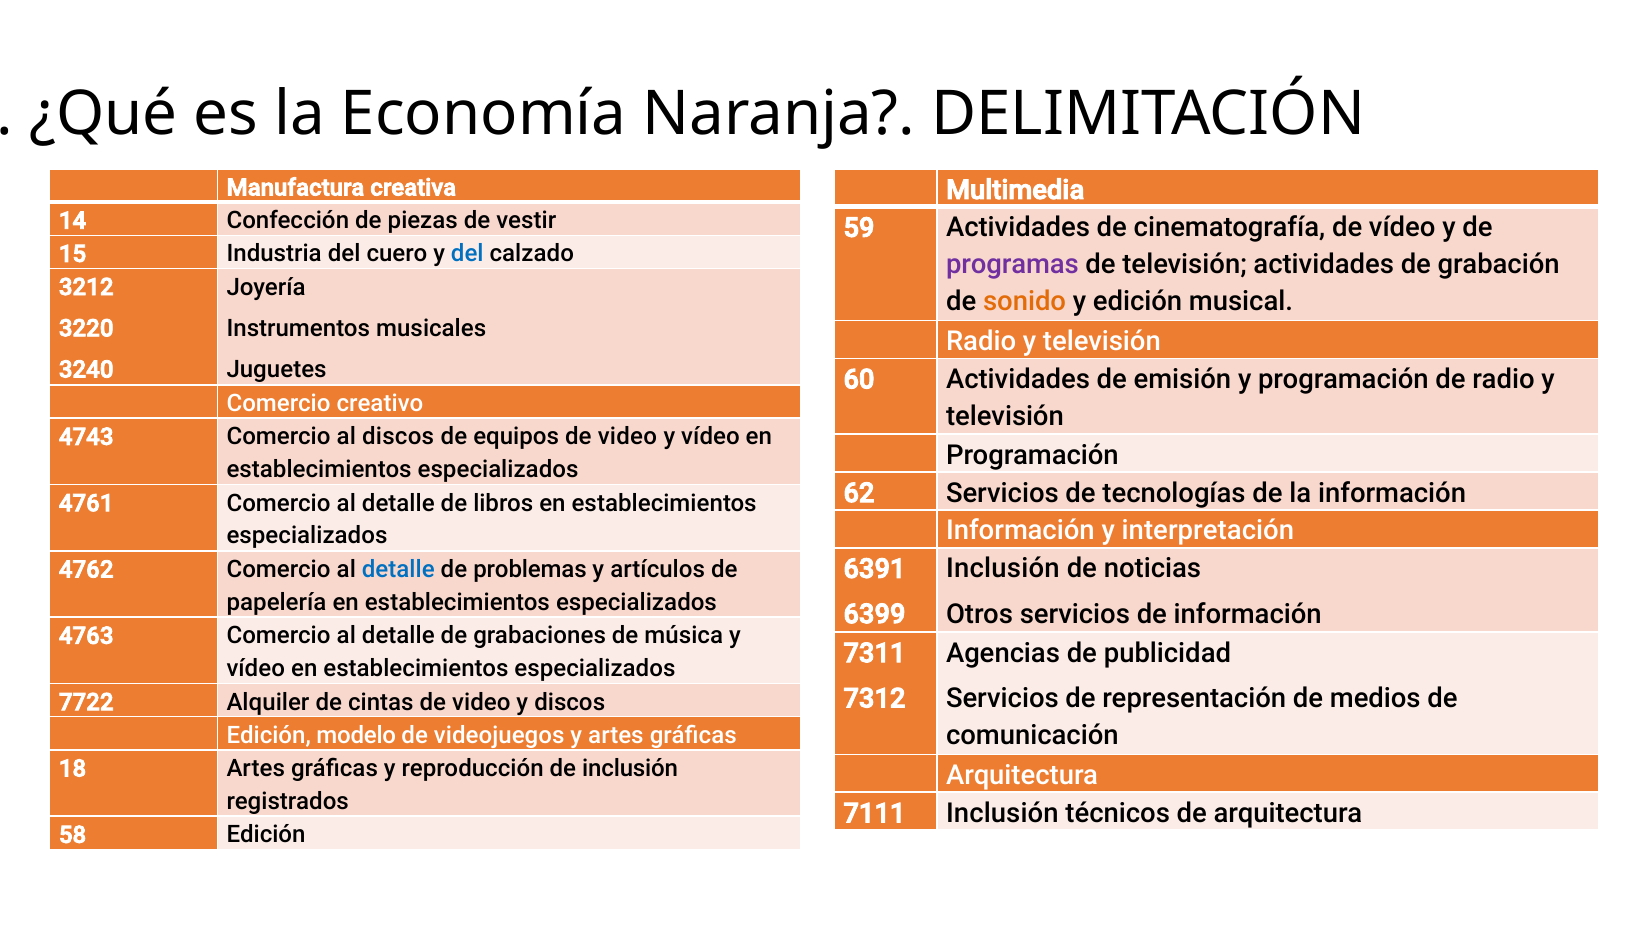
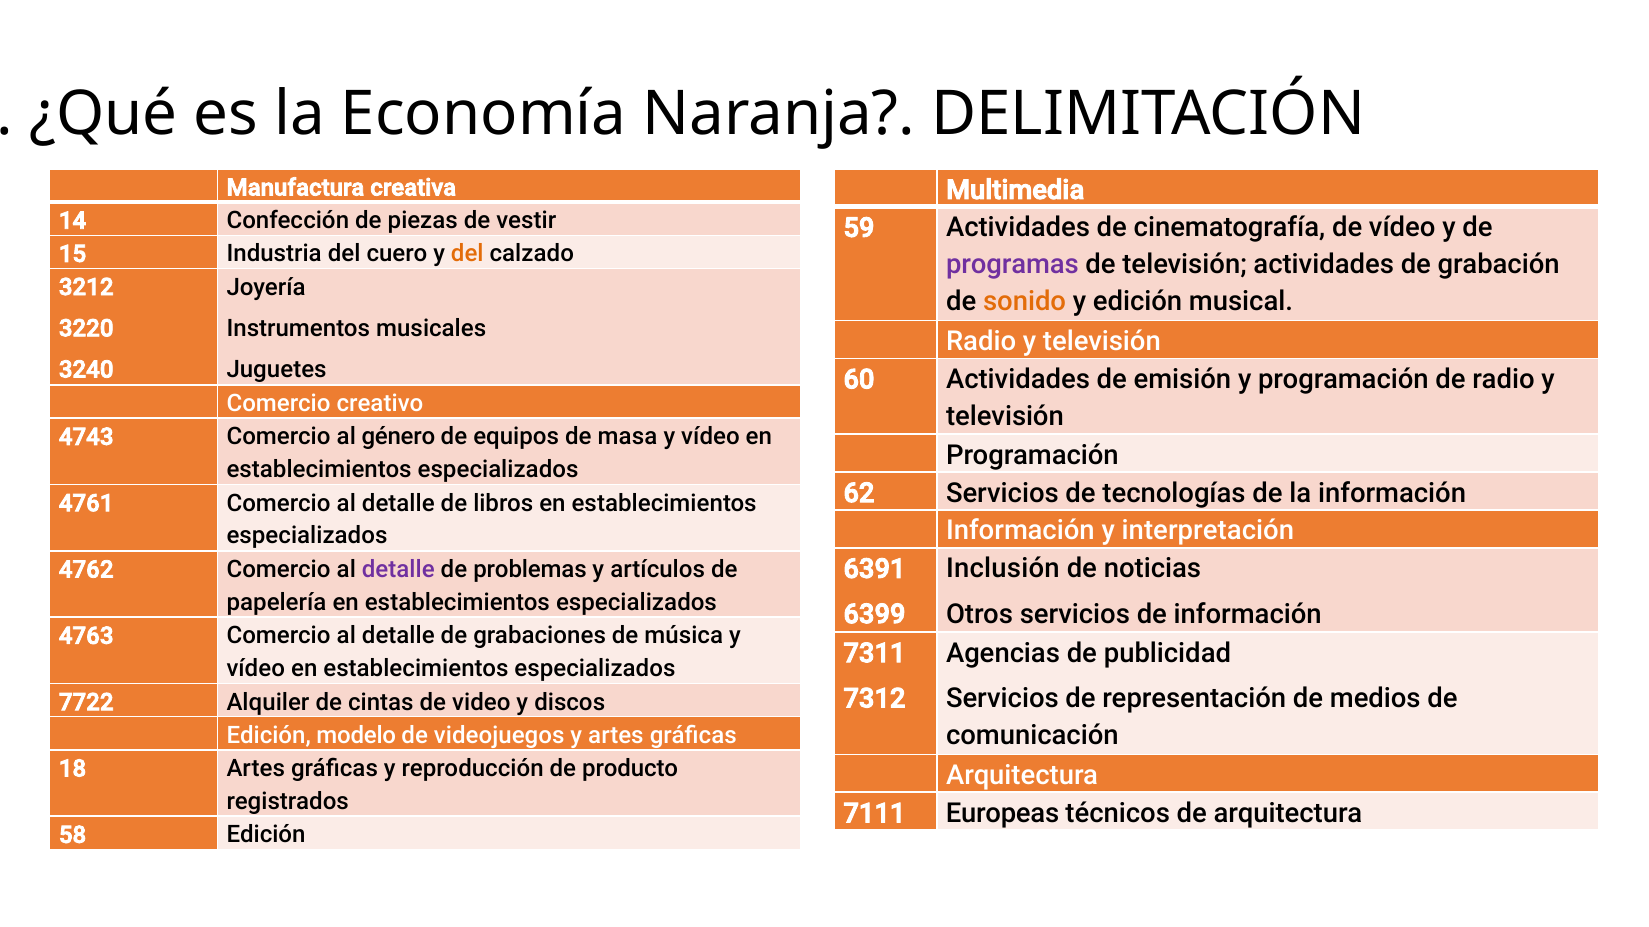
del colour: blue -> orange (467, 254)
al discos: discos -> género (398, 437)
equipos de video: video -> masa (627, 437)
detalle colour: blue -> purple (398, 570)
de inclusión: inclusión -> producto (630, 769)
7111 Inclusión: Inclusión -> Europeas (1003, 814)
